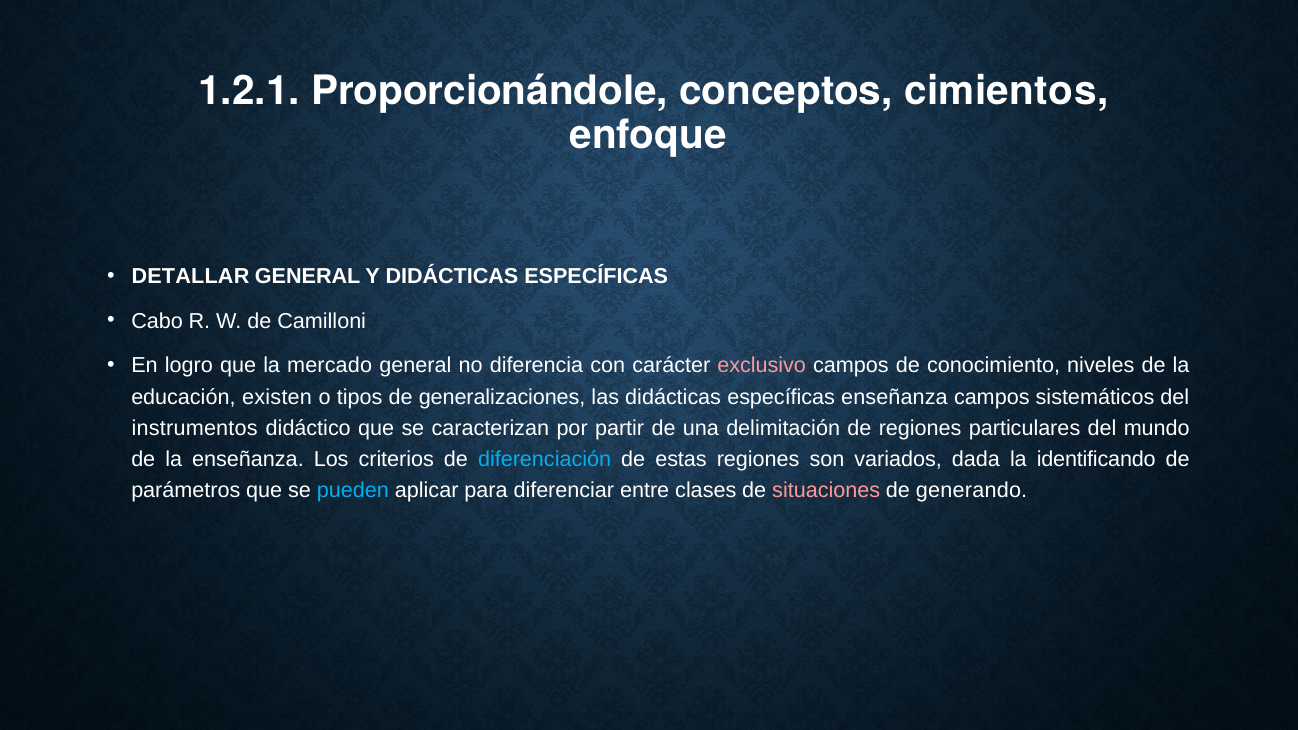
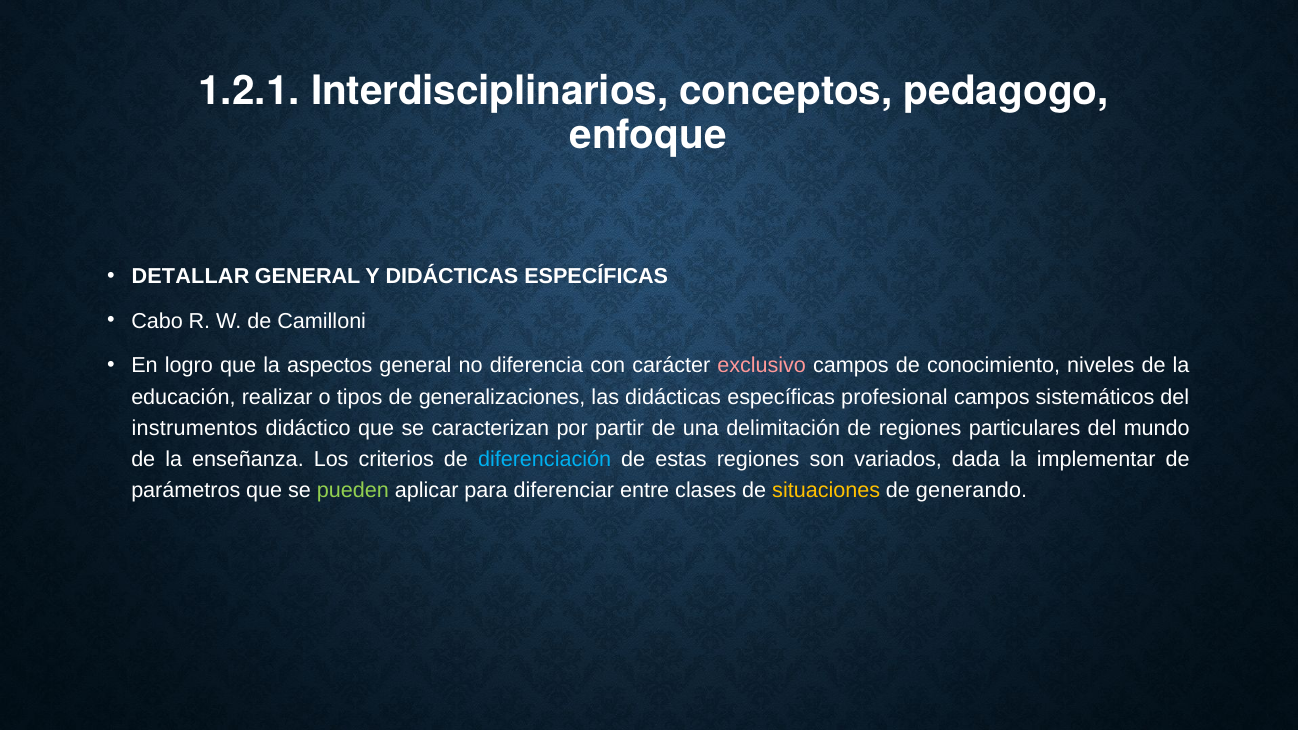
Proporcionándole: Proporcionándole -> Interdisciplinarios (490, 91)
cimientos: cimientos -> pedagogo (1006, 91)
mercado: mercado -> aspectos (330, 366)
existen: existen -> realizar (277, 397)
específicas enseñanza: enseñanza -> profesional (894, 397)
identificando: identificando -> implementar (1096, 459)
pueden colour: light blue -> light green (353, 490)
situaciones colour: pink -> yellow (826, 490)
